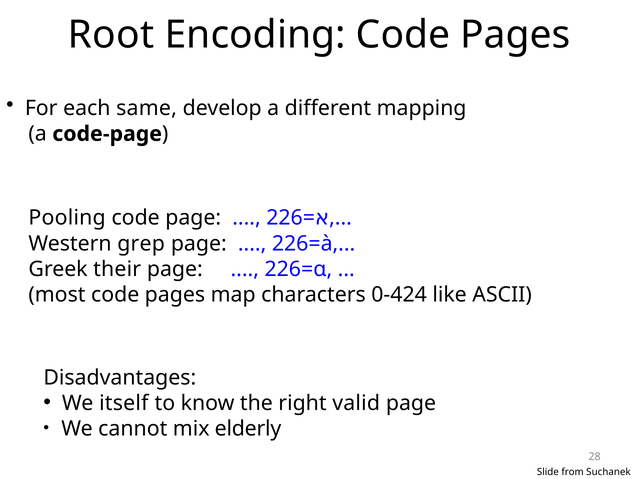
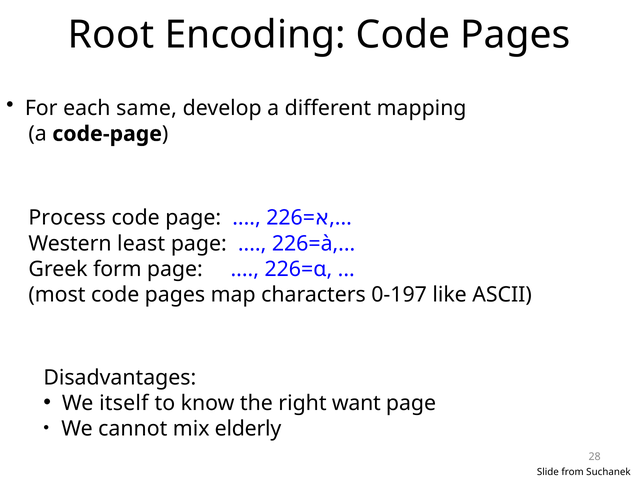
Pooling: Pooling -> Process (67, 218)
grep: grep -> least (141, 244)
their: their -> form (117, 269)
0-424: 0-424 -> 0-197 (399, 295)
valid: valid -> want (356, 403)
